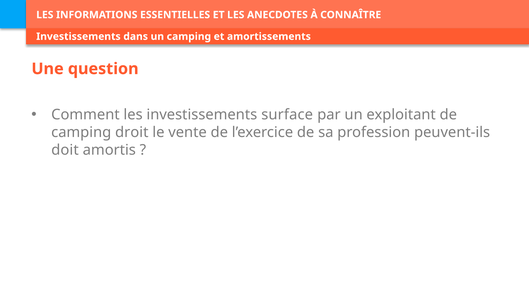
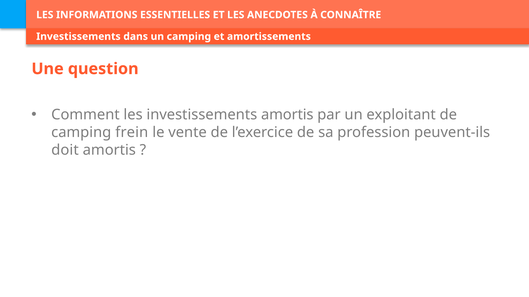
investissements surface: surface -> amortis (287, 115)
droit: droit -> frein (132, 133)
